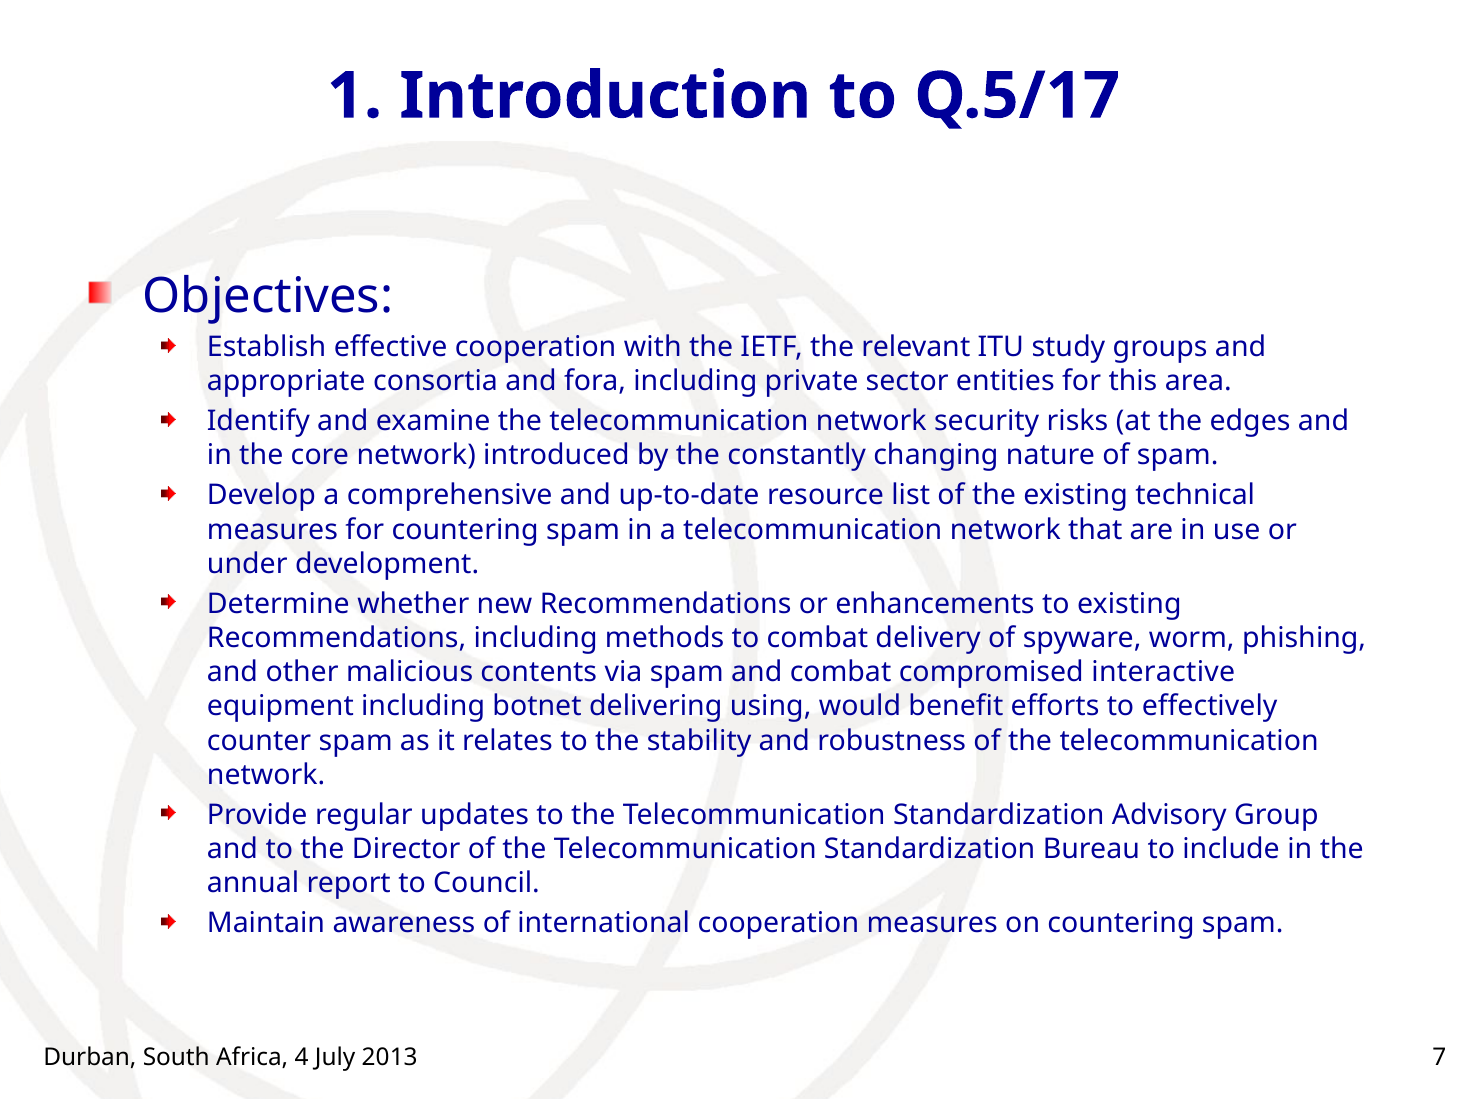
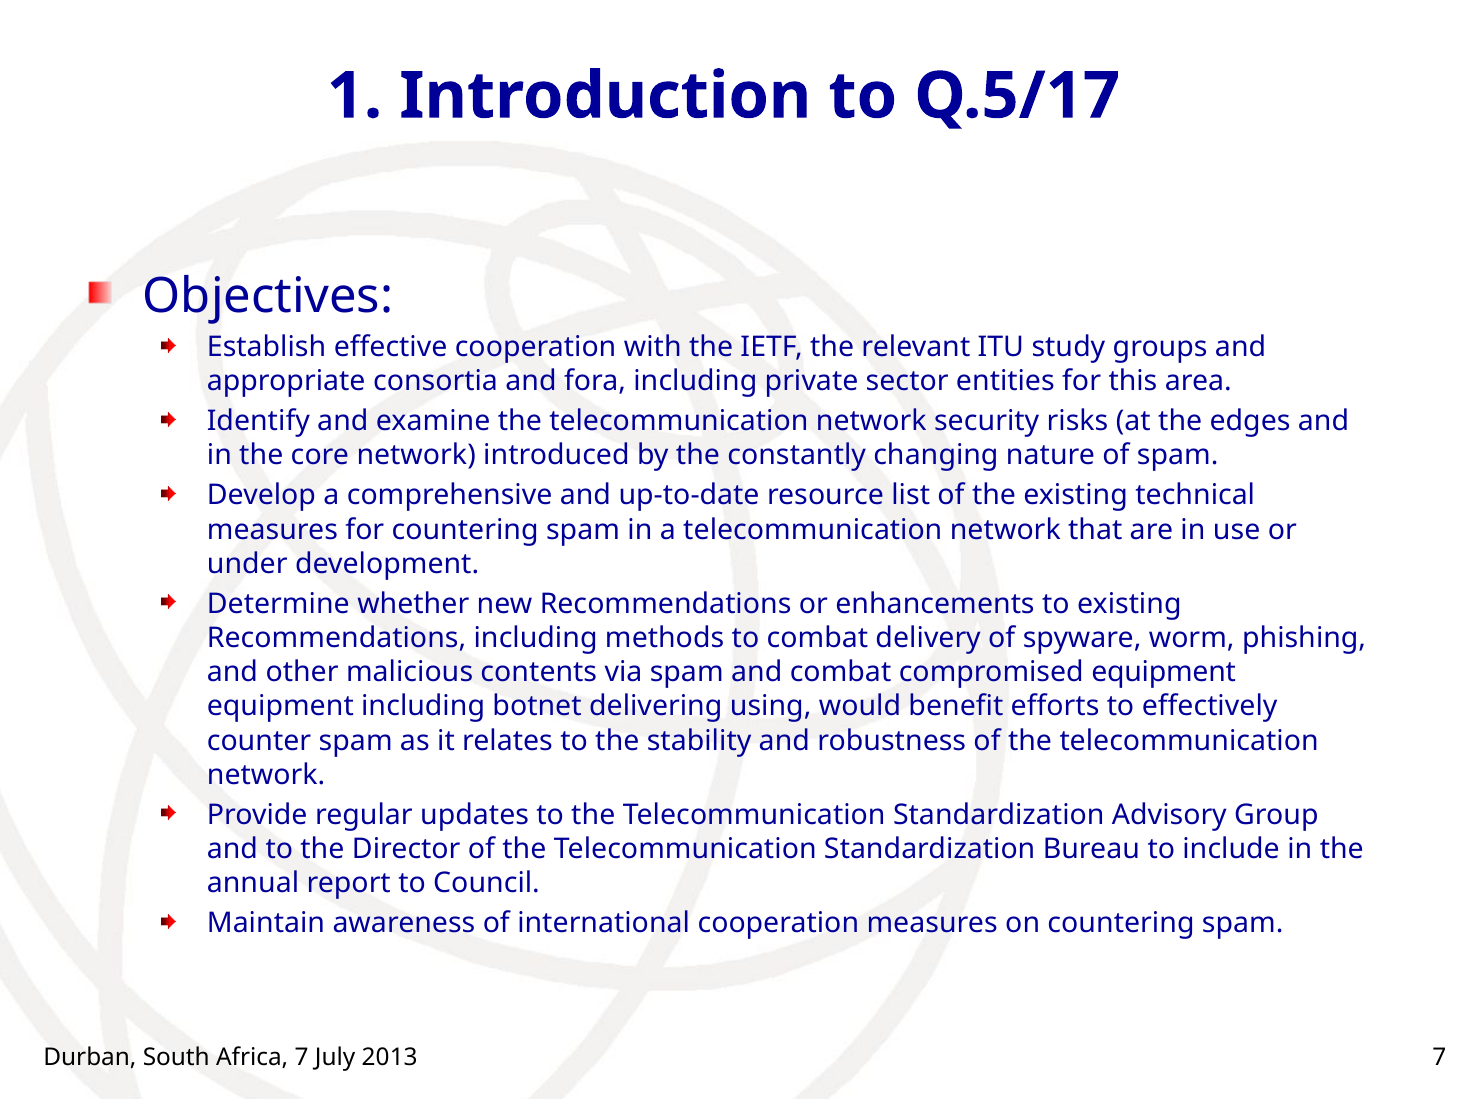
compromised interactive: interactive -> equipment (1164, 672)
Africa 4: 4 -> 7 (302, 1058)
